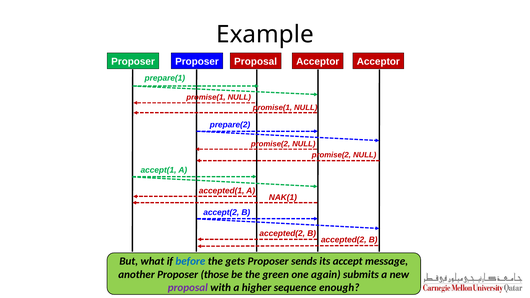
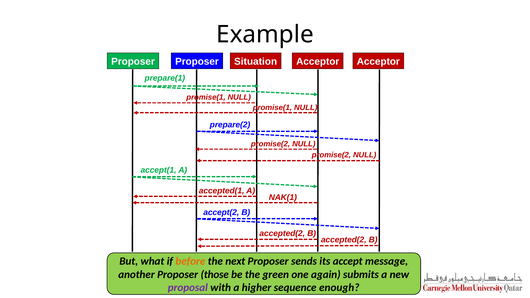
Proposer Proposal: Proposal -> Situation (256, 62)
before colour: blue -> orange (190, 261)
gets: gets -> next (235, 261)
